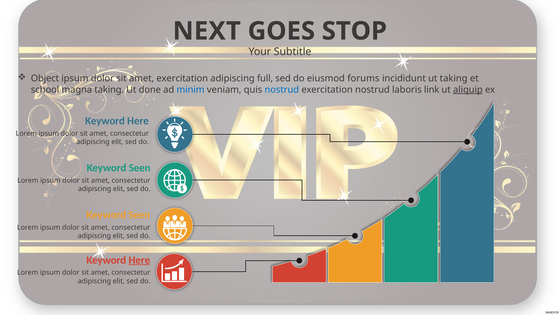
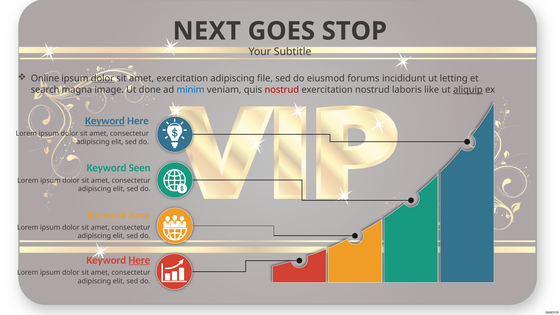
Object: Object -> Online (45, 79)
dolor underline: none -> present (102, 79)
full: full -> file (265, 79)
ut taking: taking -> letting (454, 79)
school: school -> search (45, 90)
magna taking: taking -> image (109, 90)
nostrud colour: blue -> red (282, 90)
link: link -> like (432, 90)
Keyword underline: none -> present (105, 121)
Seen: Seen -> June (139, 215)
